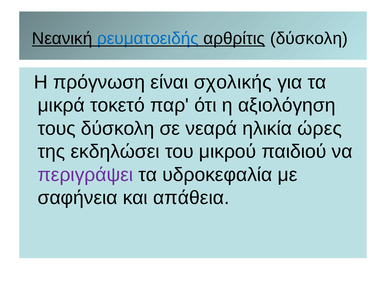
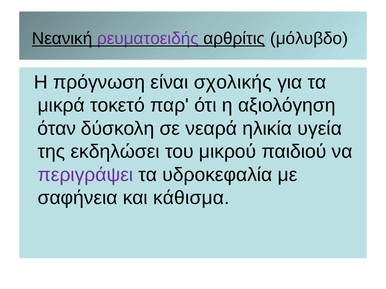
ρευματοειδής colour: blue -> purple (148, 39)
αρθρίτις δύσκολη: δύσκολη -> μόλυβδο (309, 39)
τους: τους -> όταν (57, 129)
ώρες: ώρες -> υγεία (320, 129)
απάθεια: απάθεια -> κάθισμα (191, 198)
